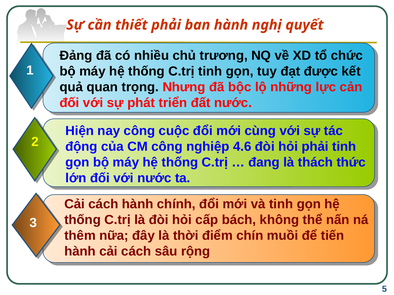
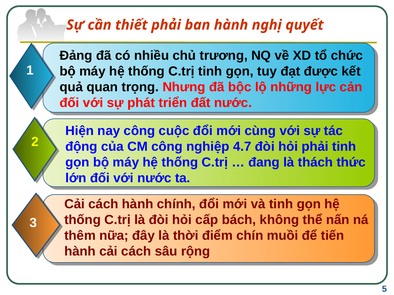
4.6: 4.6 -> 4.7 (242, 147)
